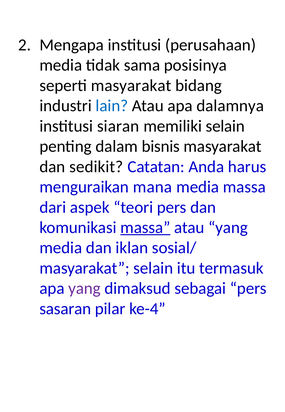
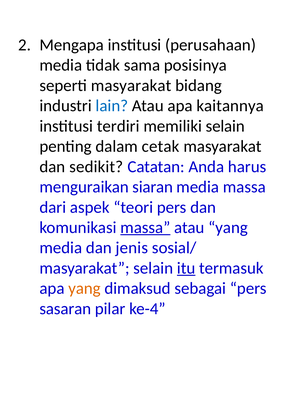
dalamnya: dalamnya -> kaitannya (230, 106)
siaran: siaran -> terdiri (118, 126)
bisnis: bisnis -> cetak (161, 146)
mana: mana -> siaran (153, 187)
iklan: iklan -> jenis (132, 248)
itu underline: none -> present (186, 268)
yang colour: purple -> orange (84, 288)
